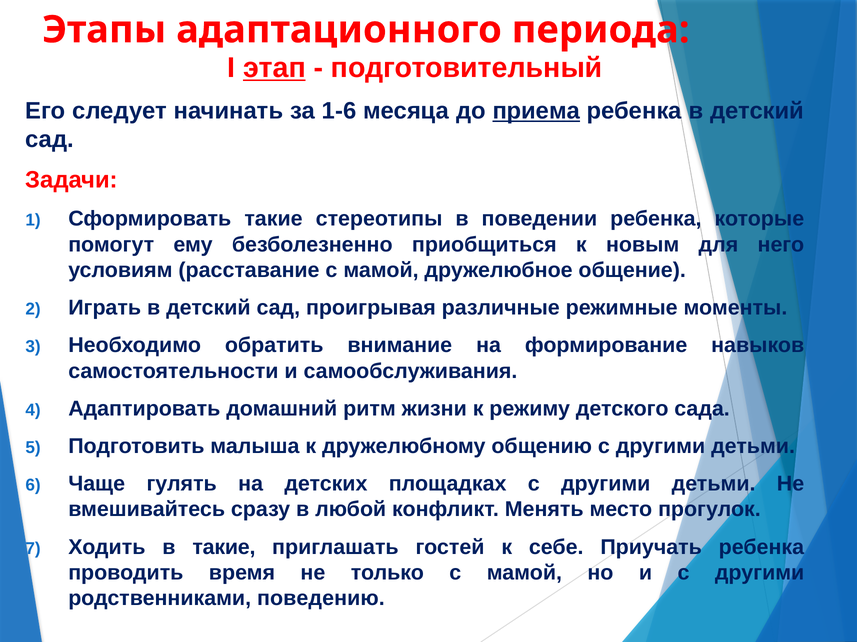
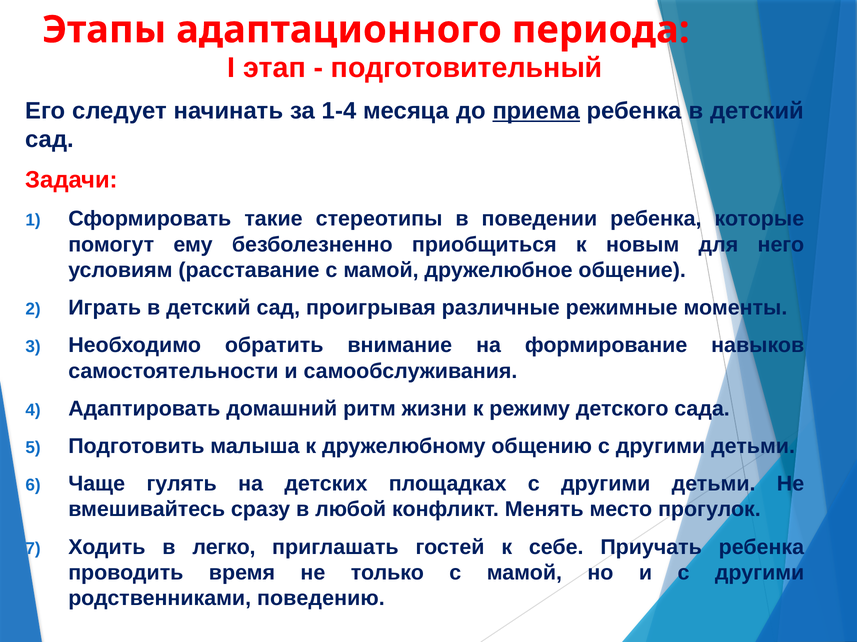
этап underline: present -> none (274, 68)
1-6: 1-6 -> 1-4 (339, 111)
в такие: такие -> легко (224, 548)
